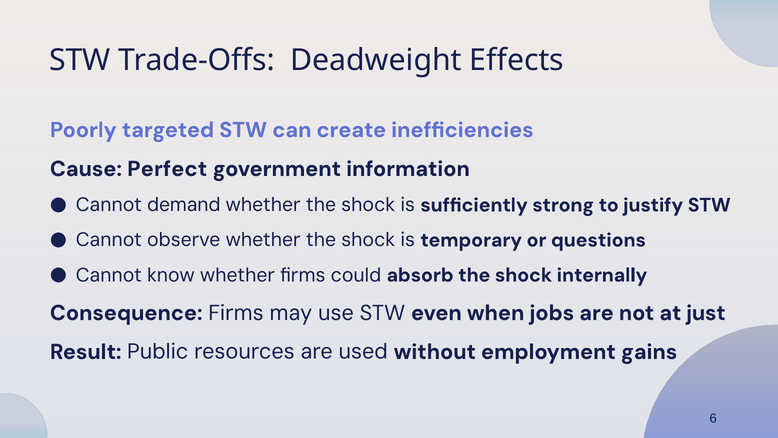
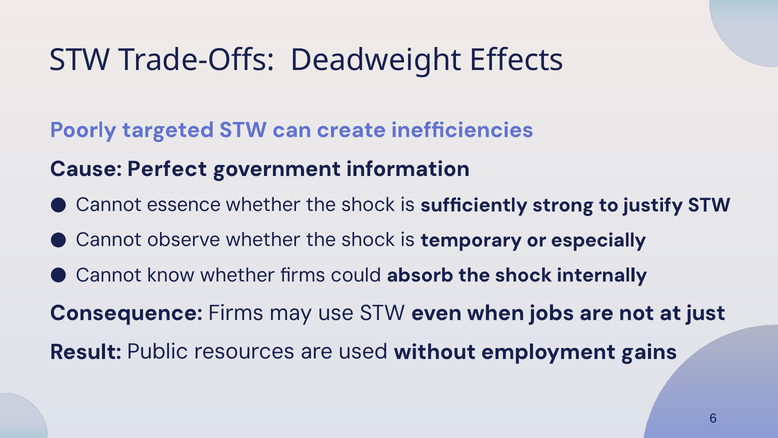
demand: demand -> essence (184, 205)
questions: questions -> especially (599, 240)
